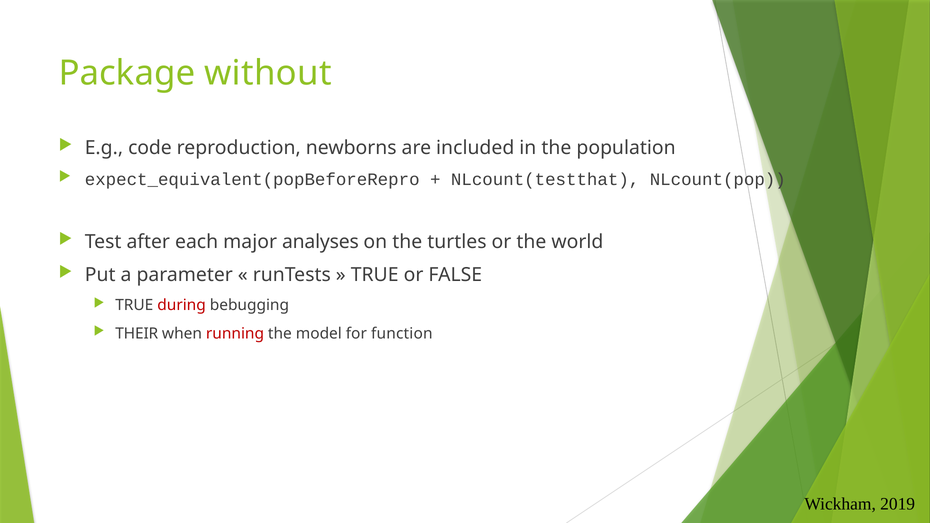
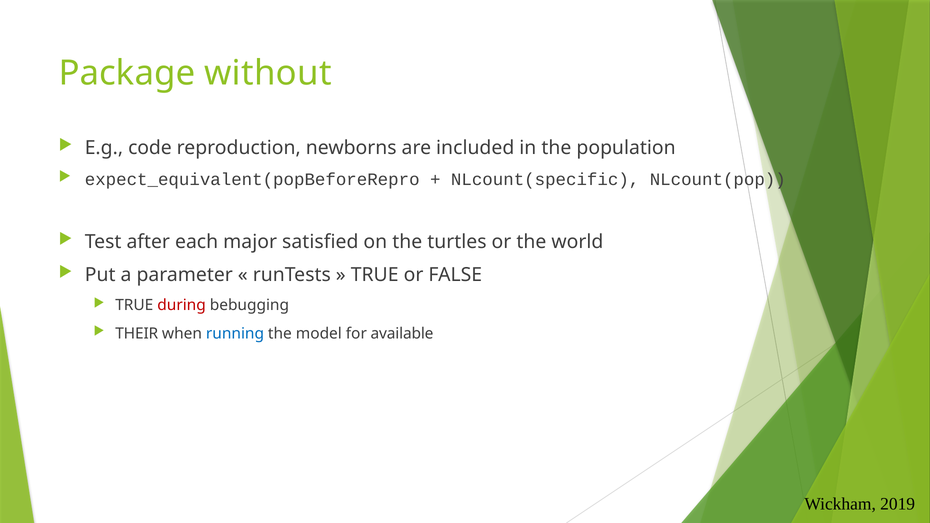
NLcount(testthat: NLcount(testthat -> NLcount(specific (545, 179)
analyses: analyses -> satisfied (320, 242)
running colour: red -> blue (235, 334)
function: function -> available (402, 334)
